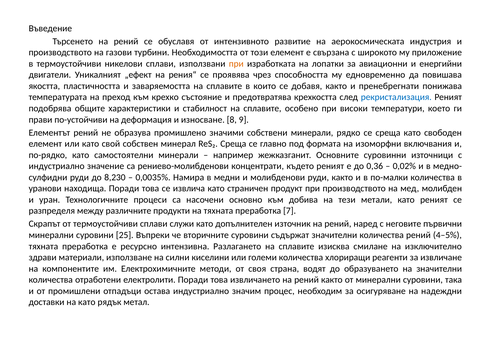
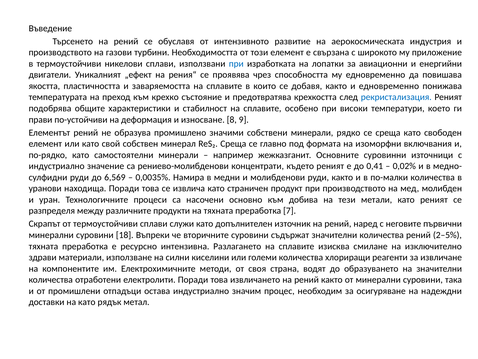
при colour: orange -> blue (236, 64)
и пренебрегнати: пренебрегнати -> едновременно (389, 86)
0,36: 0,36 -> 0,41 (375, 166)
8,230: 8,230 -> 6,569 (115, 177)
25: 25 -> 18 (125, 235)
4–5%: 4–5% -> 2–5% (447, 235)
